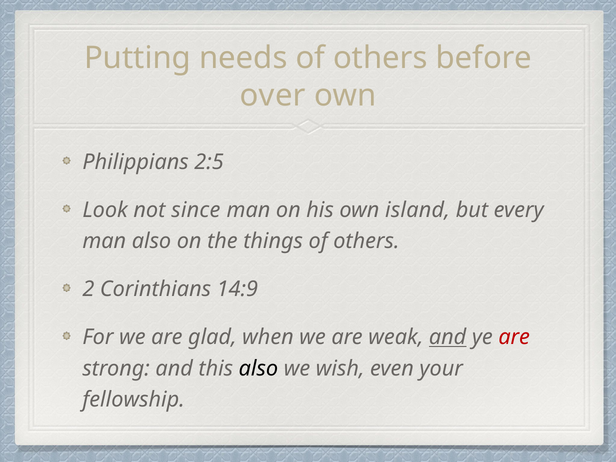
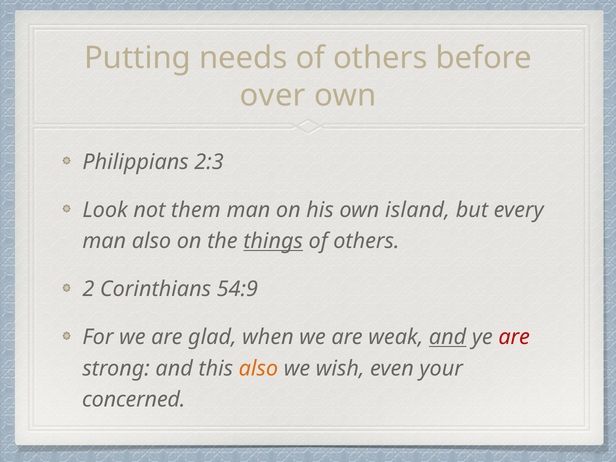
2:5: 2:5 -> 2:3 (209, 162)
since: since -> them (196, 210)
things underline: none -> present (273, 241)
14:9: 14:9 -> 54:9 (237, 289)
also colour: black -> orange (258, 368)
fellowship: fellowship -> concerned (134, 400)
